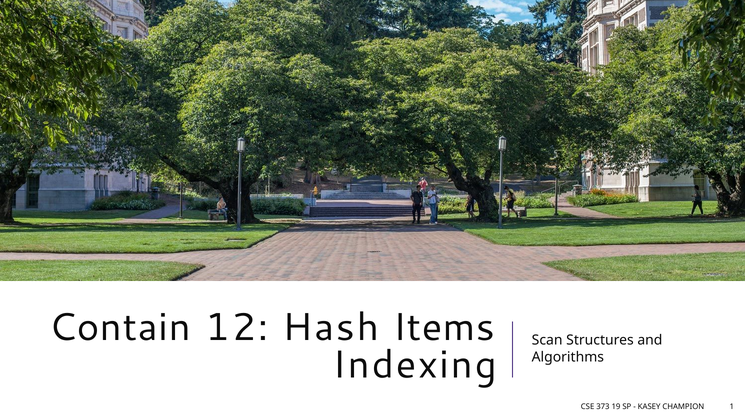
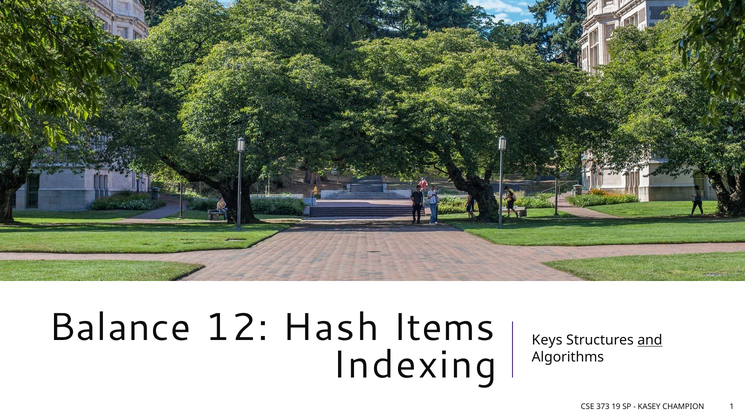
Contain: Contain -> Balance (120, 328)
Scan: Scan -> Keys (547, 340)
and underline: none -> present (650, 340)
